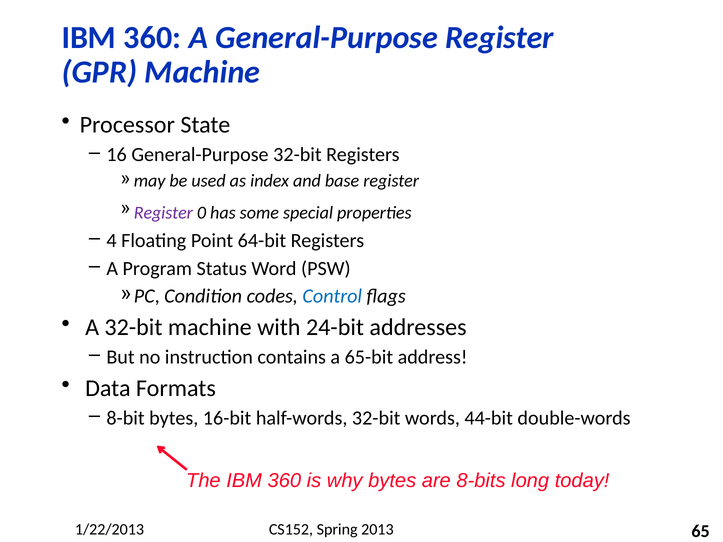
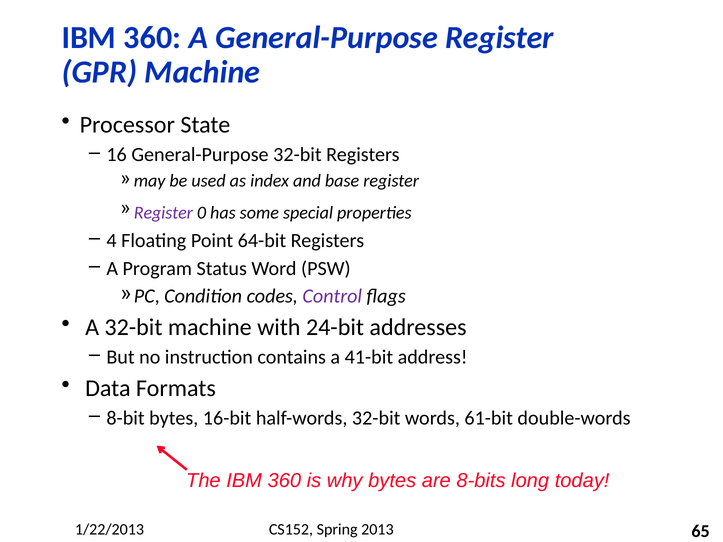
Control colour: blue -> purple (332, 296)
65-bit: 65-bit -> 41-bit (369, 357)
44-bit: 44-bit -> 61-bit (489, 418)
